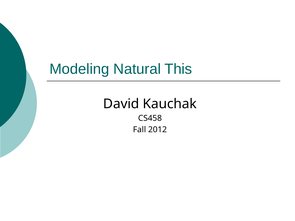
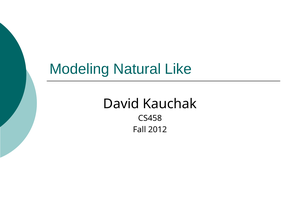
This: This -> Like (178, 69)
